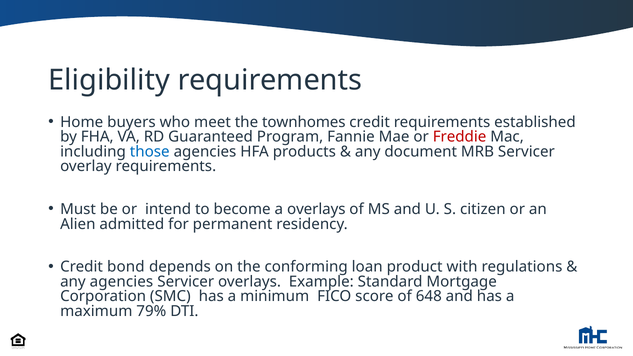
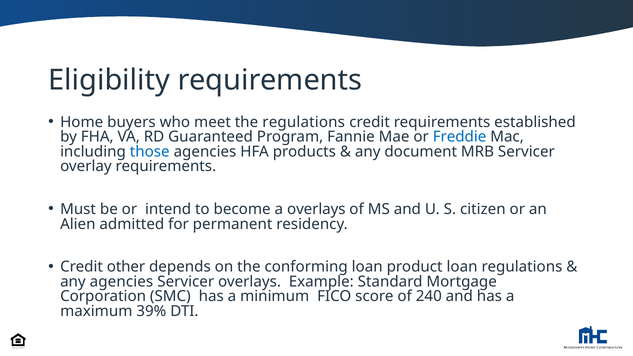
the townhomes: townhomes -> regulations (304, 122)
Freddie colour: red -> blue (460, 137)
bond: bond -> other (126, 267)
product with: with -> loan (462, 267)
648: 648 -> 240 (429, 296)
79%: 79% -> 39% (151, 311)
